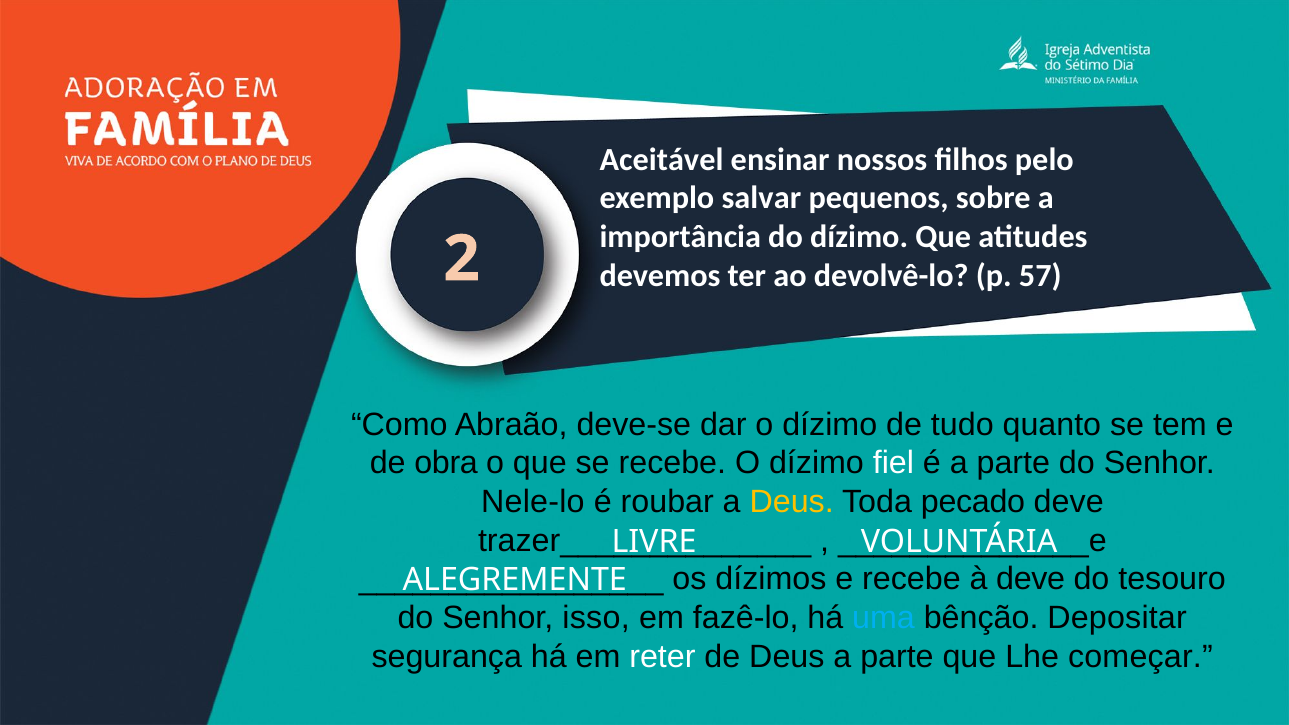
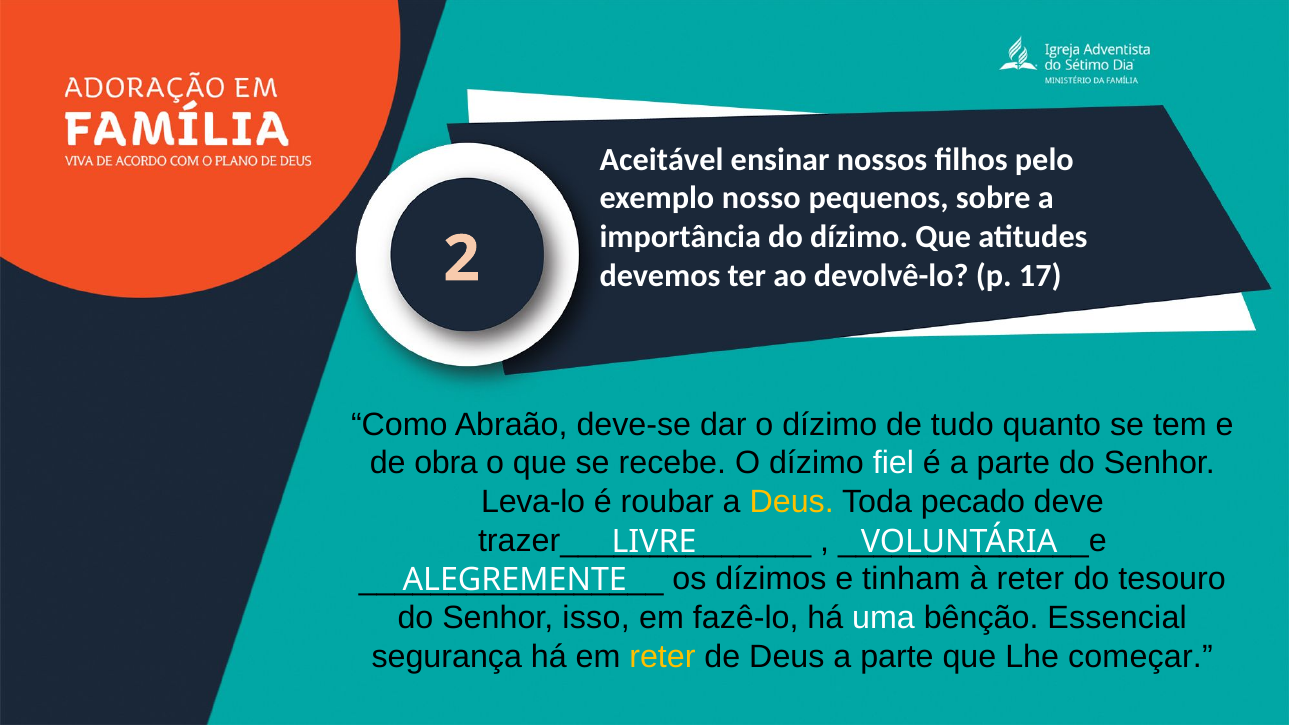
salvar: salvar -> nosso (761, 198)
57: 57 -> 17 (1040, 275)
Nele-lo: Nele-lo -> Leva-lo (533, 502)
e recebe: recebe -> tinham (911, 579)
à deve: deve -> reter (1030, 579)
uma colour: light blue -> white (884, 618)
Depositar: Depositar -> Essencial (1117, 618)
reter colour: white -> yellow (662, 657)
